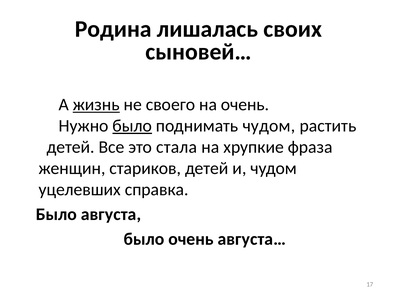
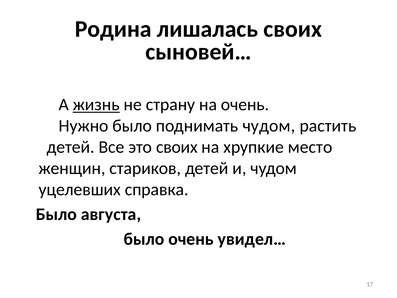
своего: своего -> страну (170, 104)
было underline: present -> none (132, 126)
это стала: стала -> своих (177, 147)
фраза: фраза -> место (310, 147)
августа…: августа… -> увидел… (252, 239)
